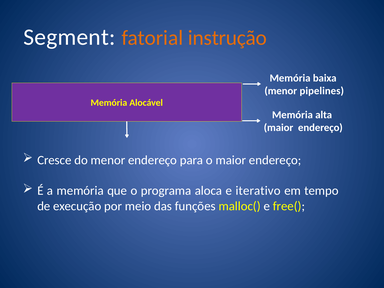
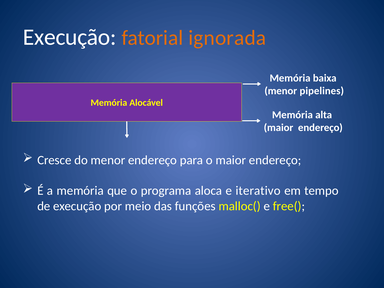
Segment: Segment -> Execução (70, 37)
instrução: instrução -> ignorada (227, 38)
